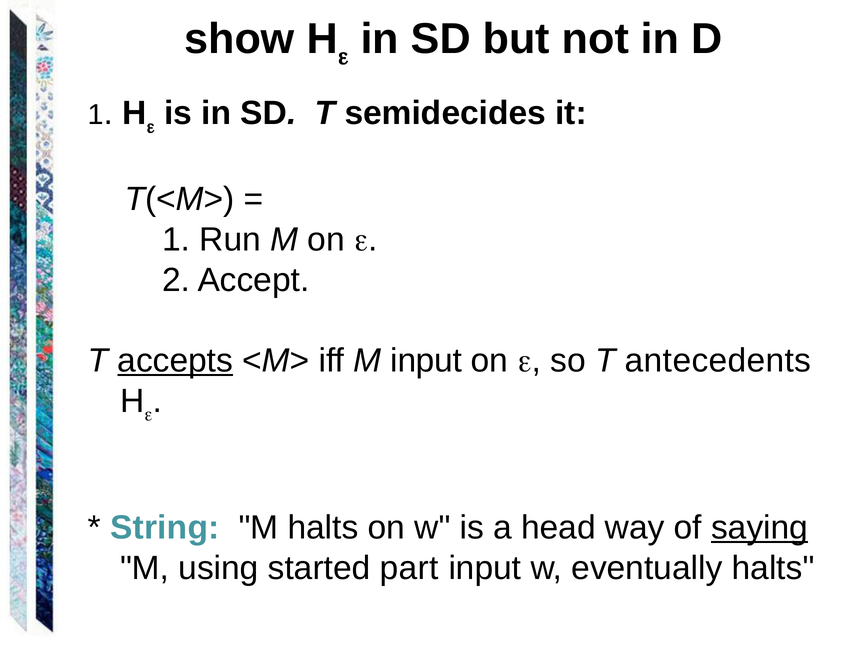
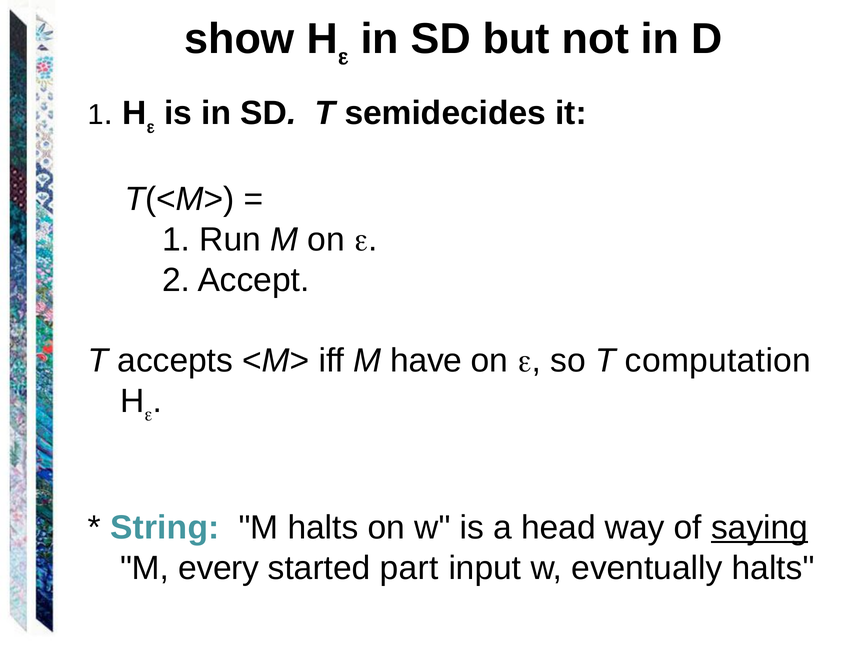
accepts underline: present -> none (175, 361)
M input: input -> have (426, 361)
antecedents: antecedents -> computation (718, 361)
using: using -> every (219, 568)
